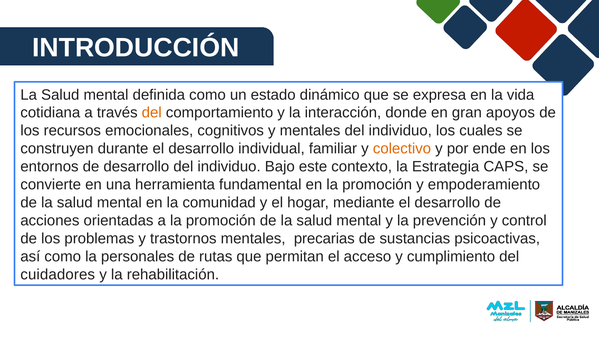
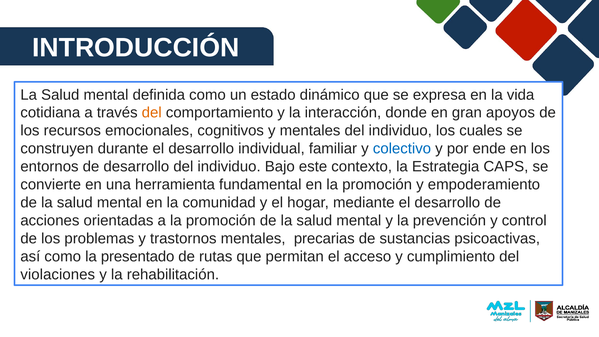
colectivo colour: orange -> blue (402, 149)
personales: personales -> presentado (138, 256)
cuidadores: cuidadores -> violaciones (58, 274)
